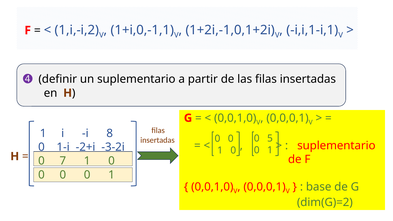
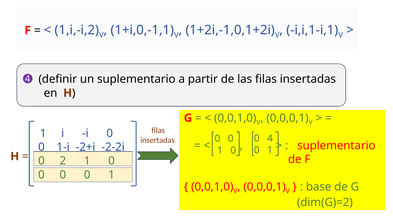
i 8: 8 -> 0 (110, 133)
5: 5 -> 4 (270, 138)
-3-2i: -3-2i -> -2-2i (113, 147)
7: 7 -> 2 (63, 161)
